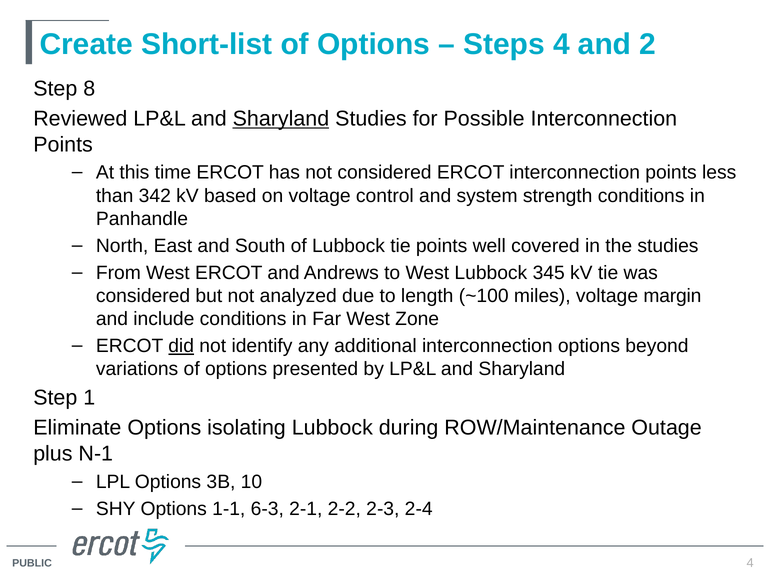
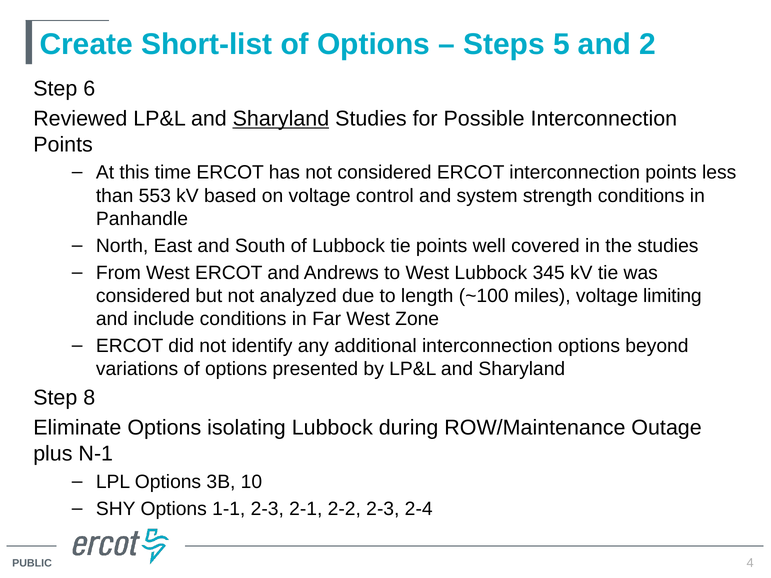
Steps 4: 4 -> 5 (561, 44)
8: 8 -> 6 (89, 89)
342: 342 -> 553 (155, 196)
margin: margin -> limiting (672, 296)
did underline: present -> none (181, 346)
1: 1 -> 8 (89, 398)
1-1 6-3: 6-3 -> 2-3 (267, 509)
